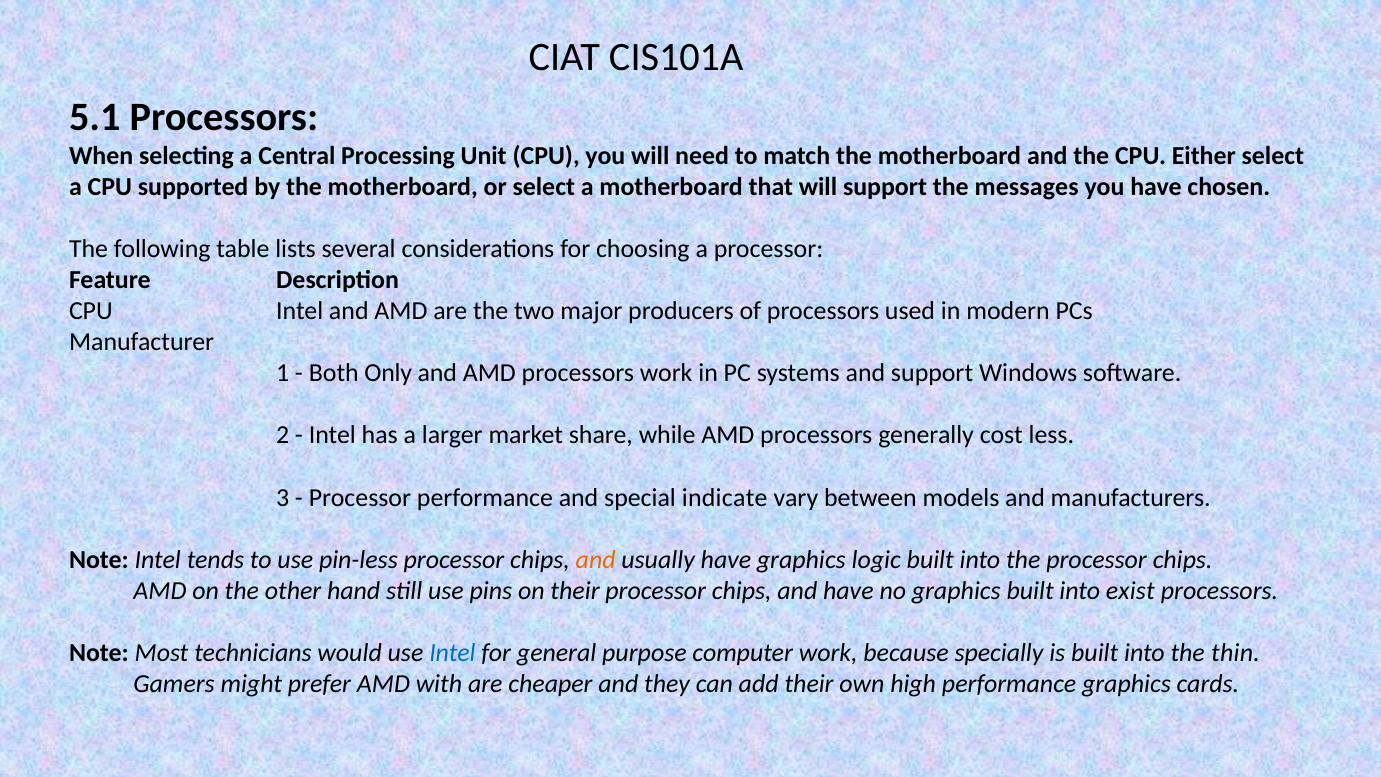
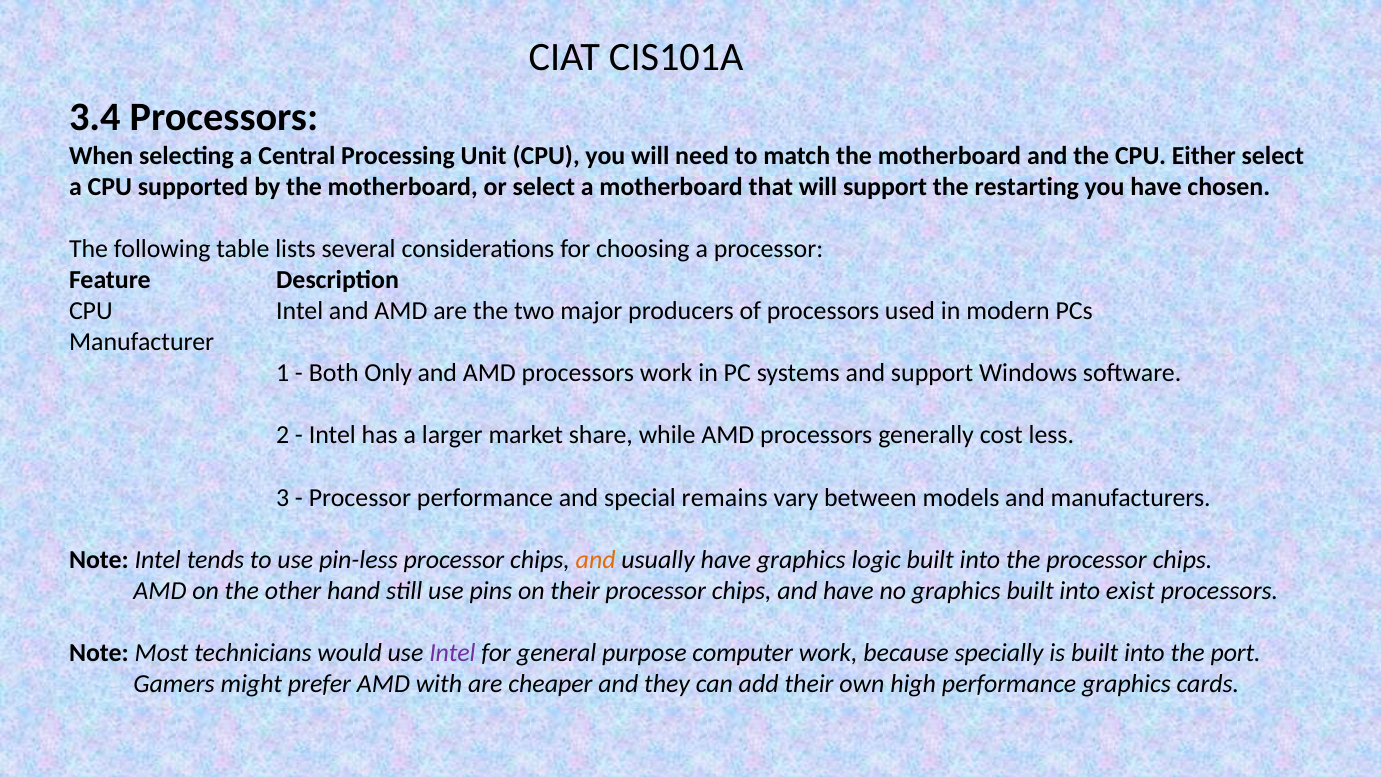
5.1: 5.1 -> 3.4 (95, 117)
messages: messages -> restarting (1027, 187)
indicate: indicate -> remains (725, 497)
Intel colour: blue -> purple (452, 653)
thin: thin -> port (1236, 653)
